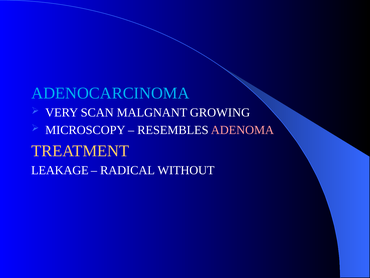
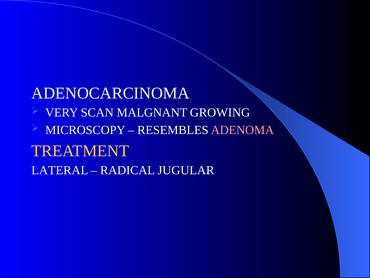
ADENOCARCINOMA colour: light blue -> white (110, 93)
LEAKAGE: LEAKAGE -> LATERAL (60, 170)
WITHOUT: WITHOUT -> JUGULAR (186, 170)
